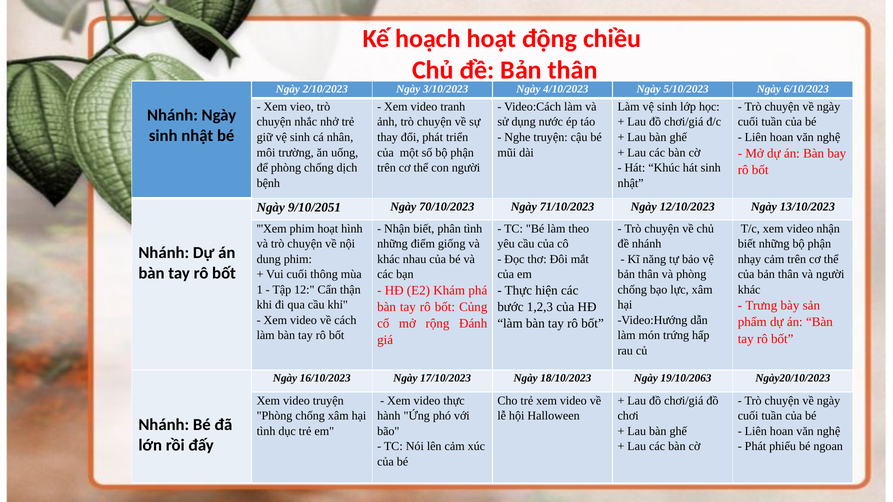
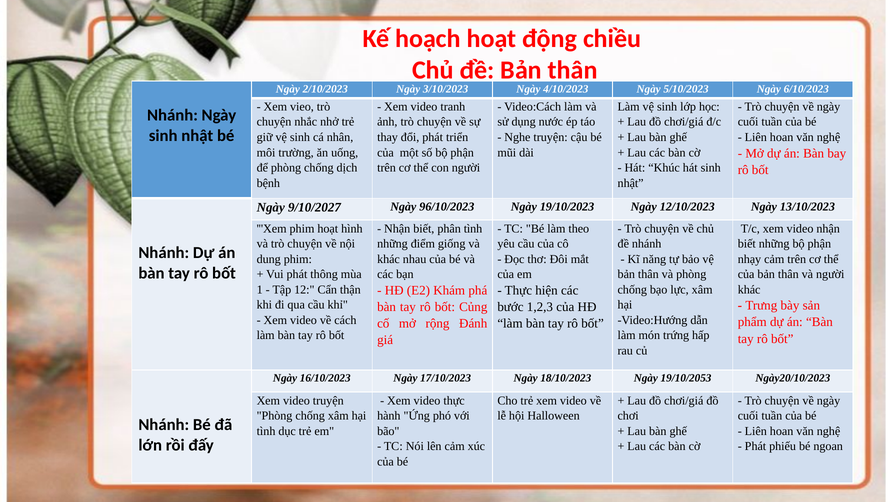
9/10/2051: 9/10/2051 -> 9/10/2027 (315, 208)
70/10/2023: 70/10/2023 -> 96/10/2023 (447, 207)
71/10/2023: 71/10/2023 -> 19/10/2023 (567, 207)
Vui cuối: cuối -> phát (297, 275)
19/10/2063: 19/10/2063 -> 19/10/2053 (686, 378)
